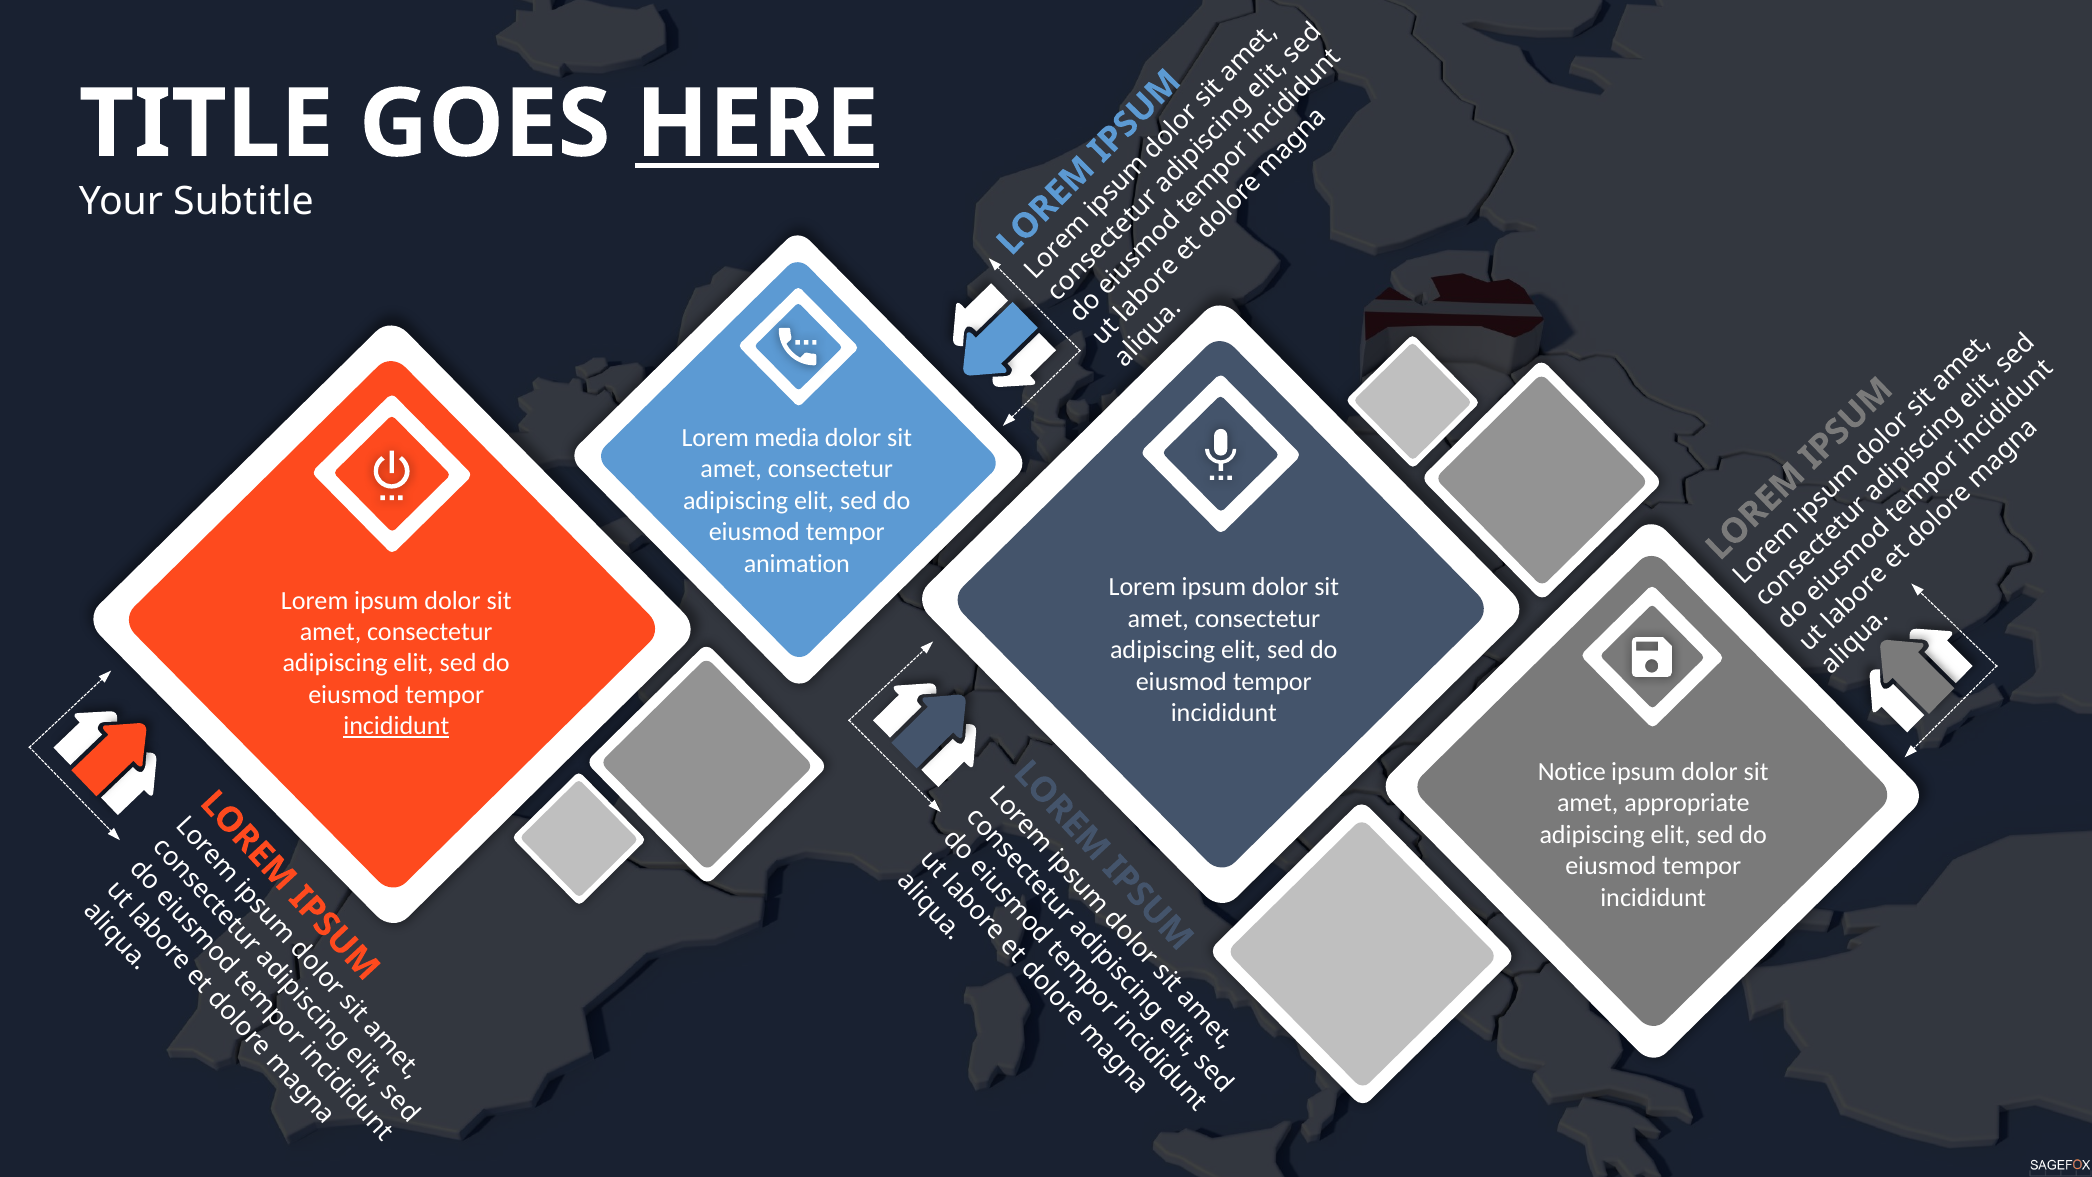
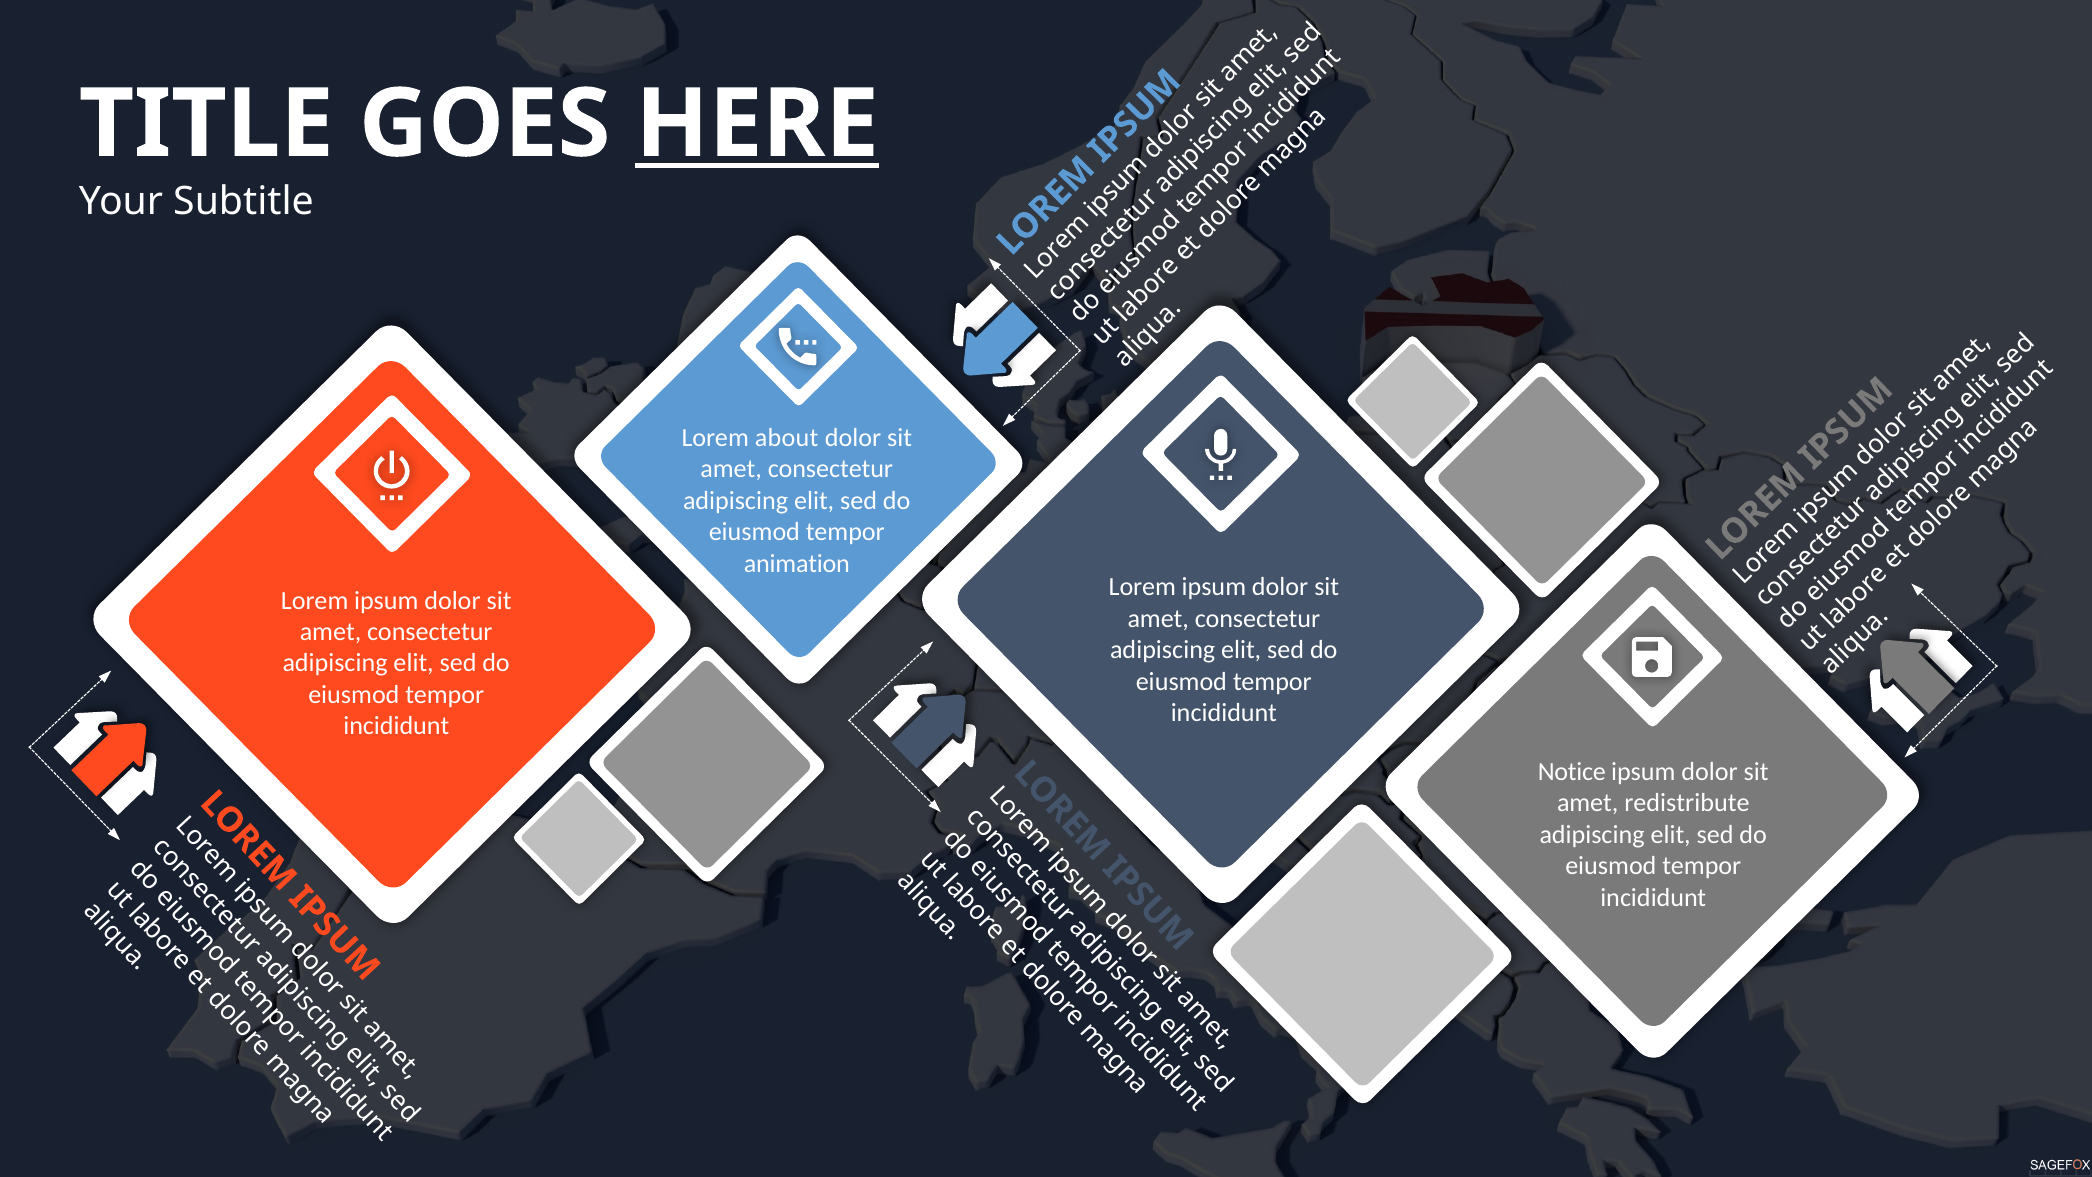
media: media -> about (787, 438)
incididunt underline: present -> none (396, 726)
appropriate: appropriate -> redistribute (1687, 803)
